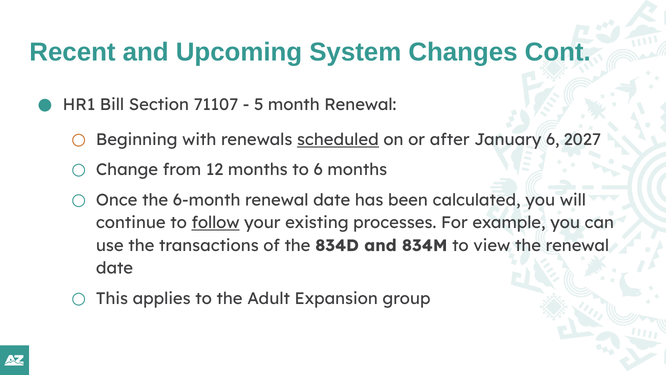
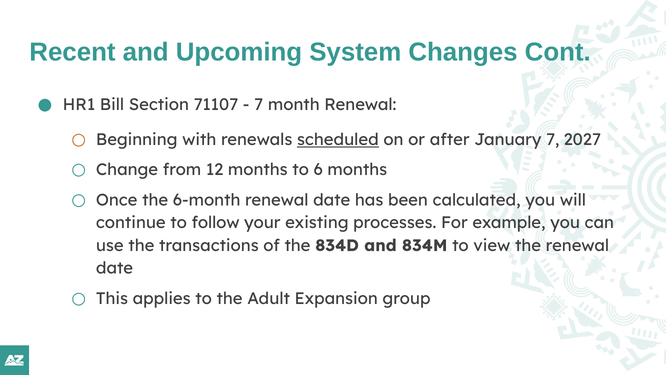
5: 5 -> 7 (259, 105)
January 6: 6 -> 7 (553, 140)
follow underline: present -> none (216, 223)
